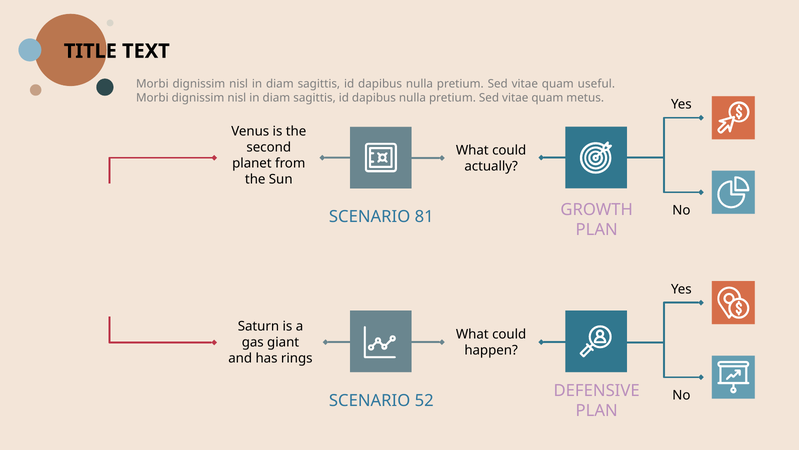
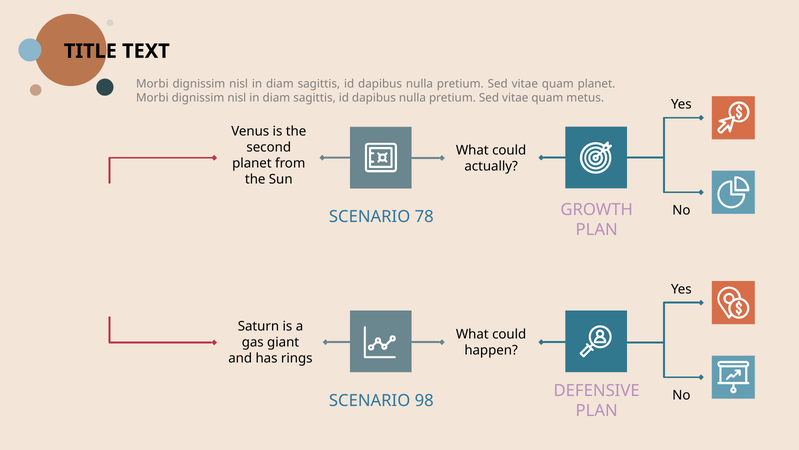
quam useful: useful -> planet (596, 84)
81: 81 -> 78 (424, 216)
52: 52 -> 98 (424, 400)
